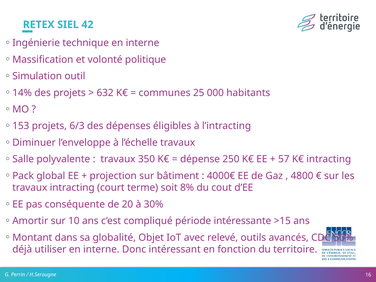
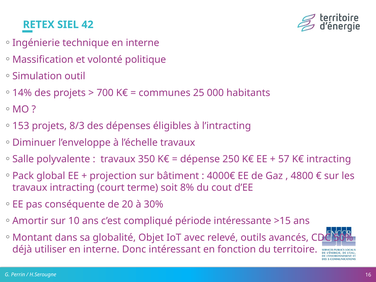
632: 632 -> 700 (105, 93)
6/3: 6/3 -> 8/3 (77, 126)
